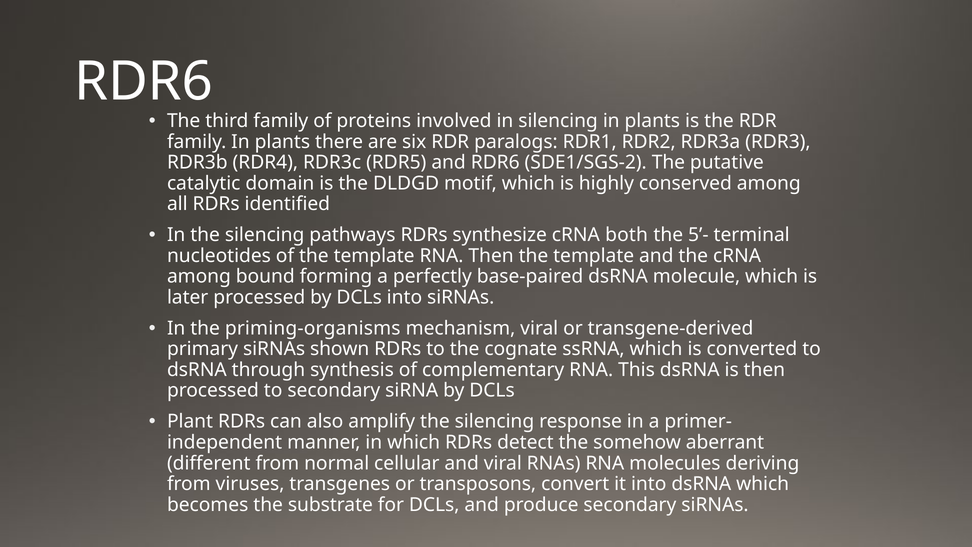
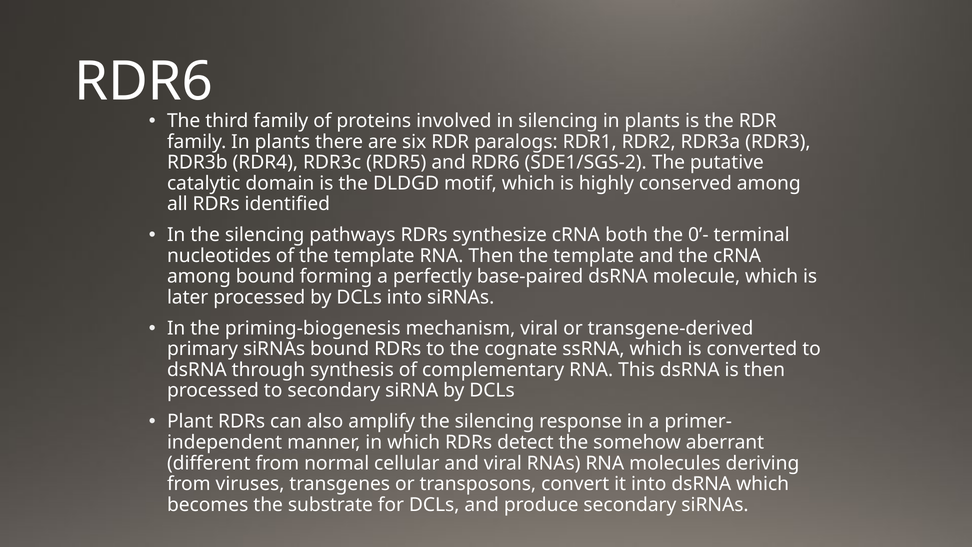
5’-: 5’- -> 0’- (698, 235)
priming-organisms: priming-organisms -> priming-biogenesis (313, 328)
siRNAs shown: shown -> bound (340, 349)
